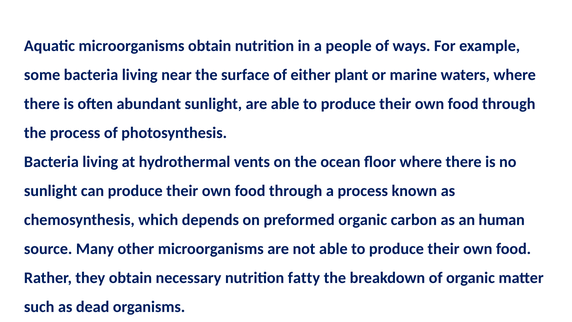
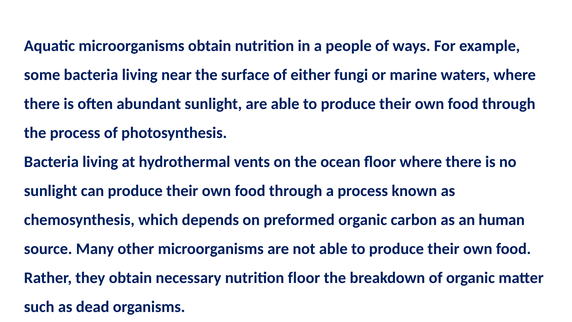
plant: plant -> fungi (351, 75)
nutrition fatty: fatty -> floor (304, 278)
